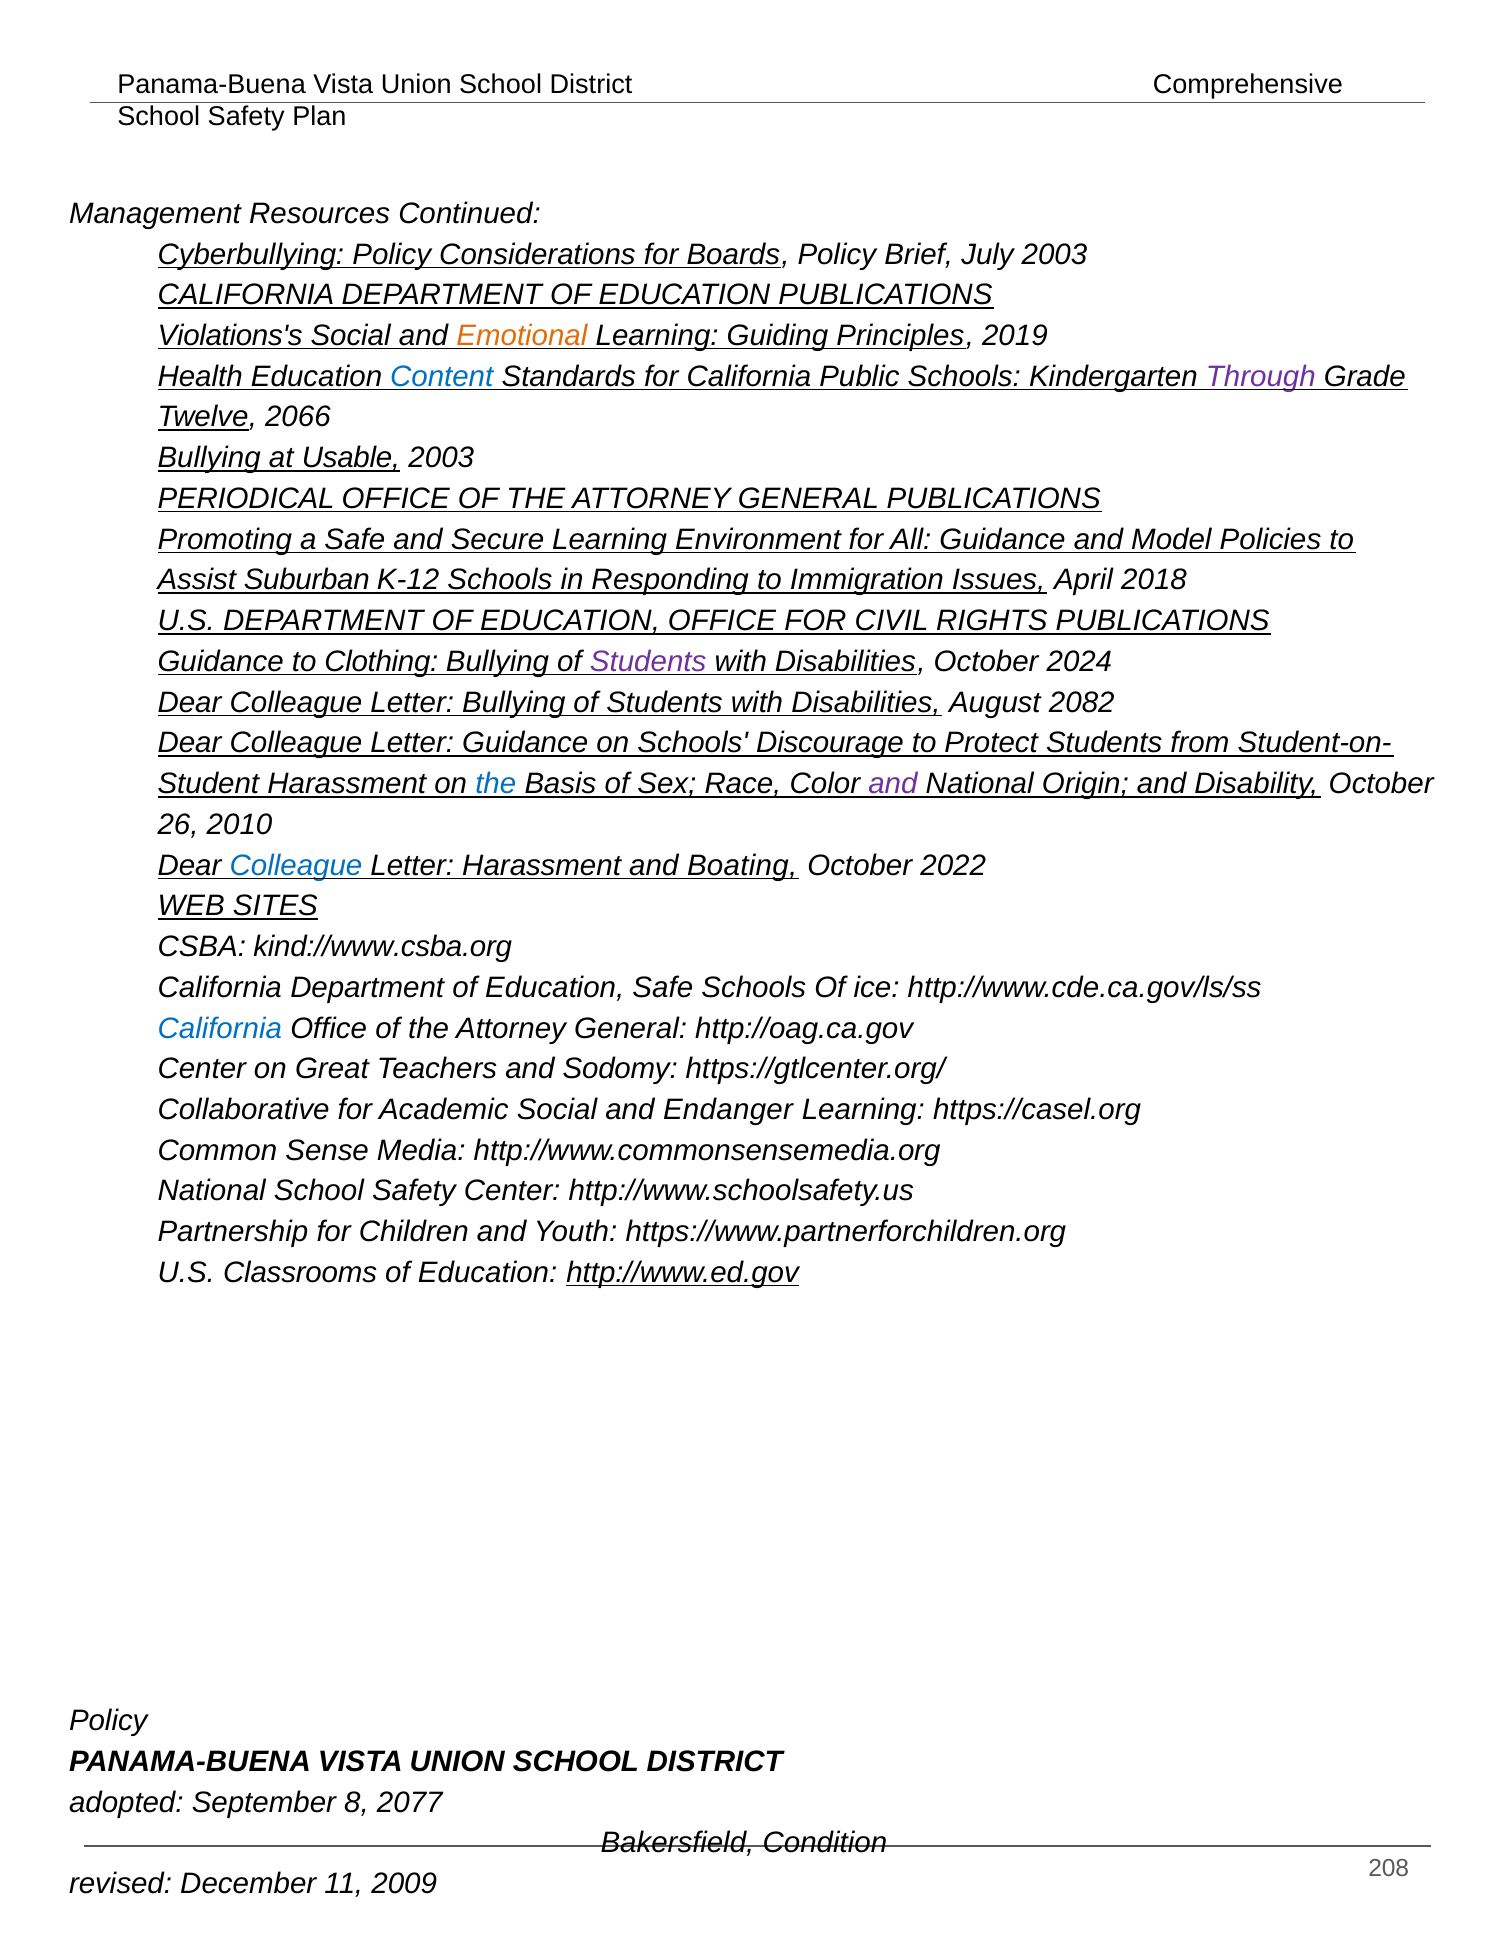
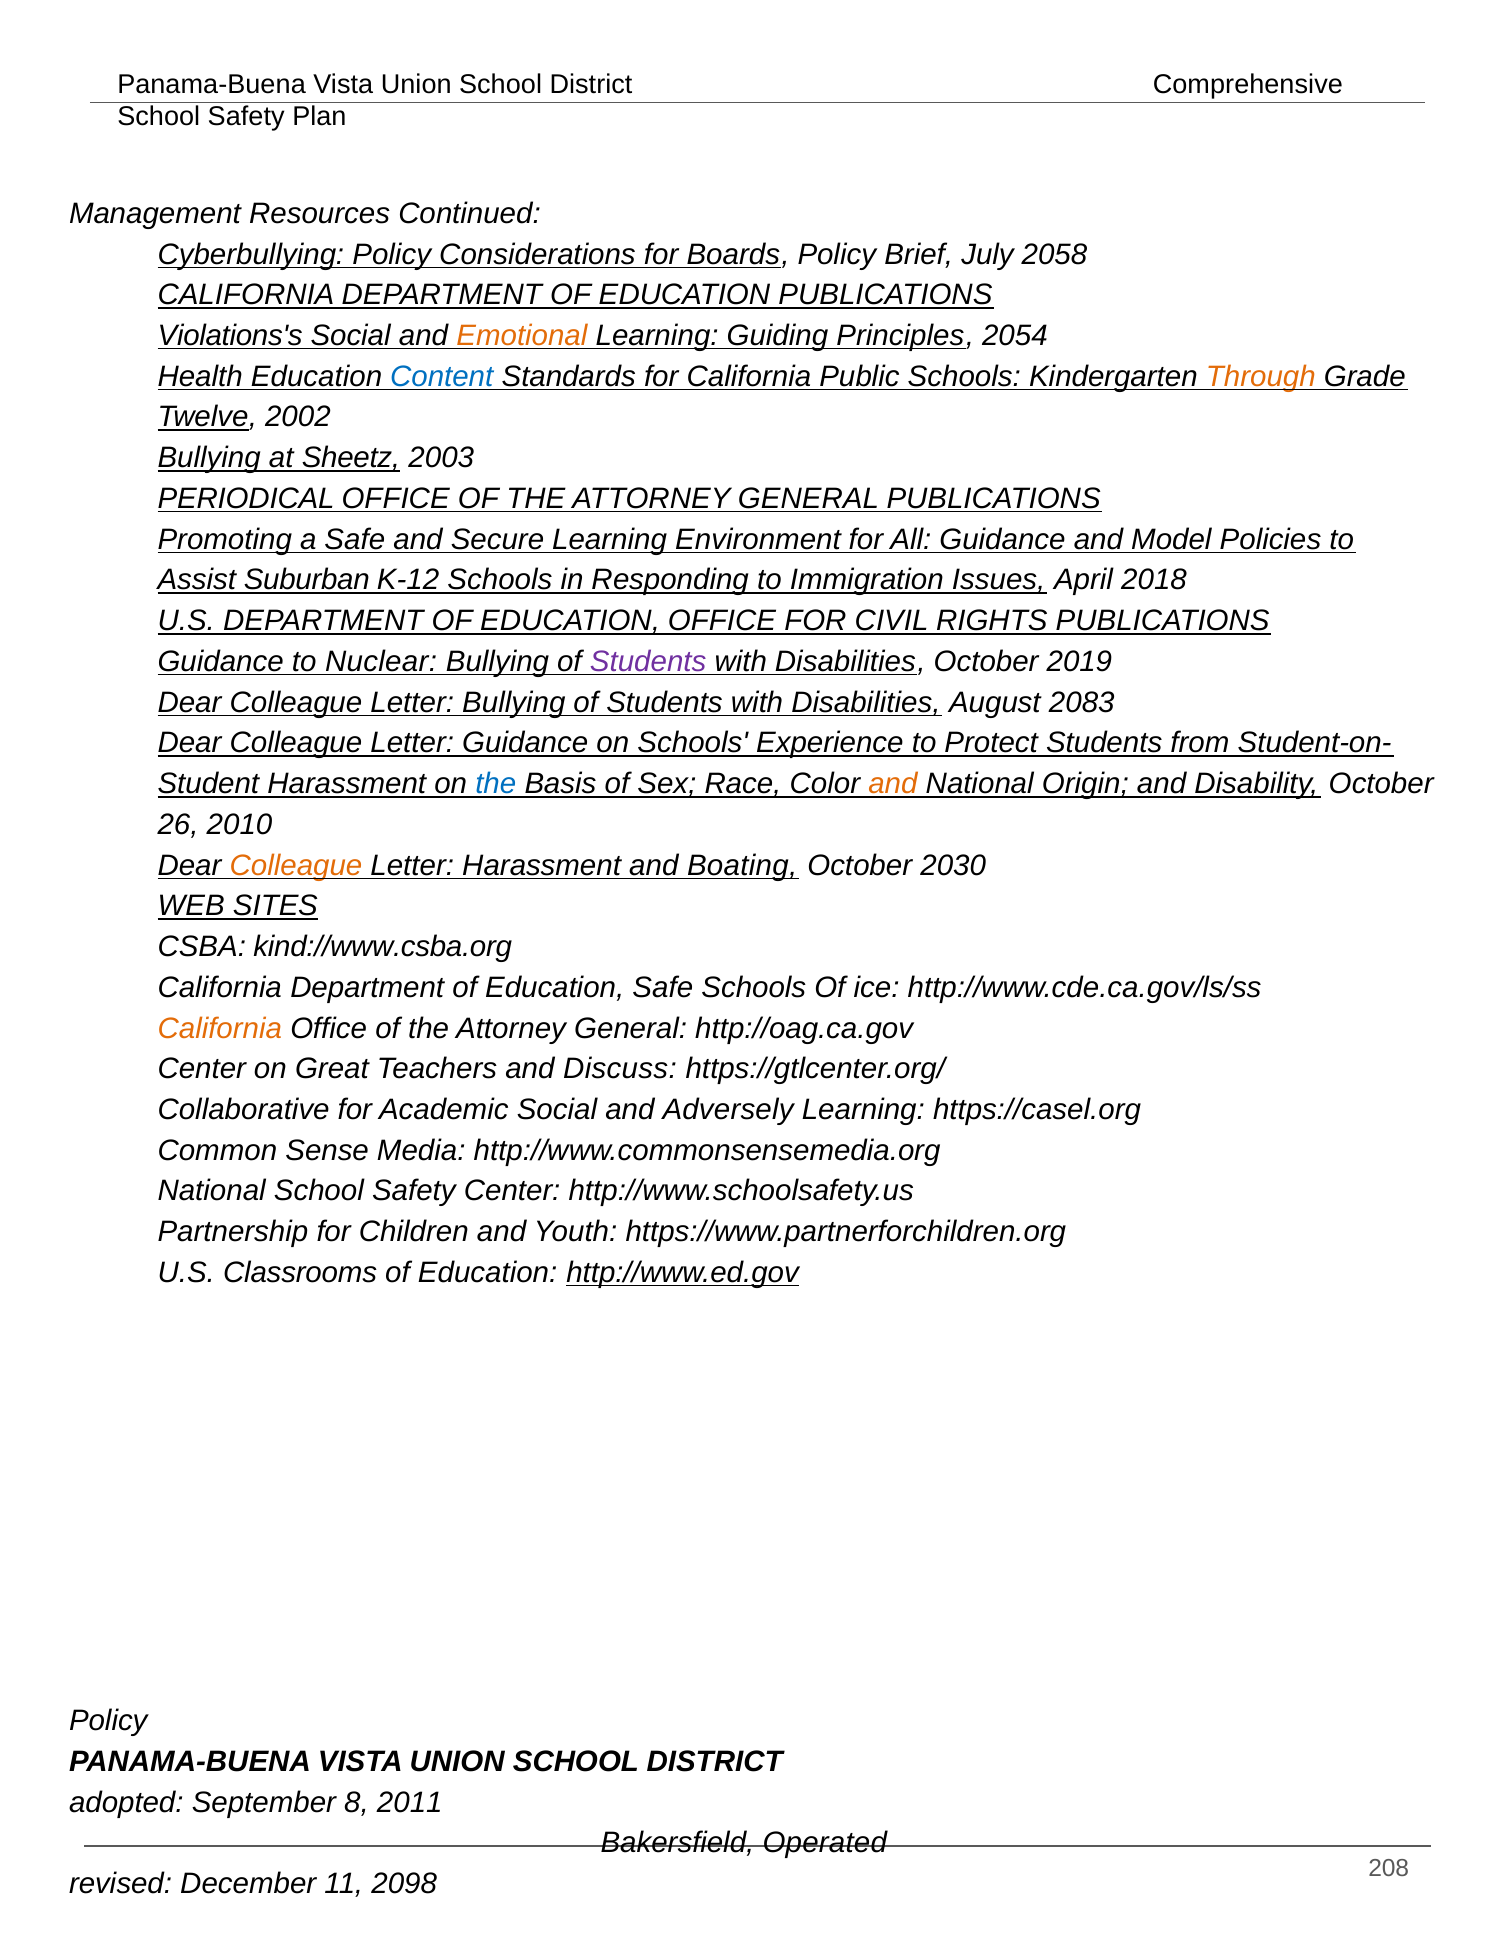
July 2003: 2003 -> 2058 (1054, 254)
2019: 2019 -> 2054 (1015, 336)
Through colour: purple -> orange (1261, 376)
2066: 2066 -> 2002 (298, 417)
Usable: Usable -> Sheetz (351, 458)
Clothing: Clothing -> Nuclear (381, 662)
2024: 2024 -> 2019 (1079, 662)
2082: 2082 -> 2083 (1082, 702)
Discourage: Discourage -> Experience (830, 743)
and colour: purple -> orange (893, 784)
Colleague colour: blue -> orange (296, 865)
2022: 2022 -> 2030 (953, 865)
California colour: blue -> orange (220, 1028)
Sodomy: Sodomy -> Discuss (620, 1069)
Endanger: Endanger -> Adversely (728, 1110)
2077: 2077 -> 2011 (410, 1802)
Condition: Condition -> Operated (825, 1843)
2009: 2009 -> 2098 (404, 1884)
